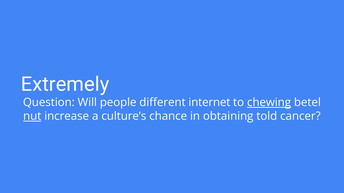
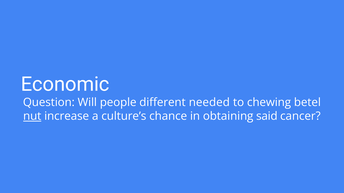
Extremely: Extremely -> Economic (65, 84)
internet: internet -> needed (209, 103)
chewing underline: present -> none (269, 103)
told: told -> said (267, 116)
